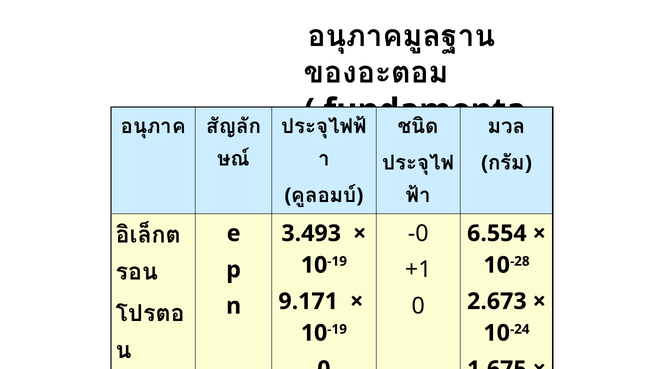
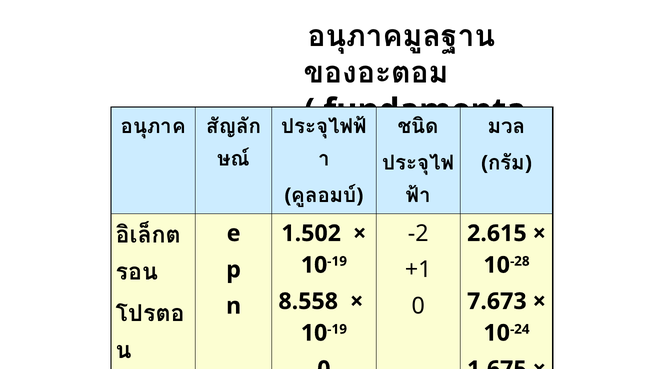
-0: -0 -> -2 (418, 233)
3.493: 3.493 -> 1.502 (311, 233)
6.554: 6.554 -> 2.615 (497, 233)
9.171: 9.171 -> 8.558 (308, 301)
2.673: 2.673 -> 7.673 (497, 301)
